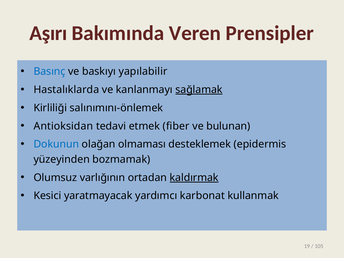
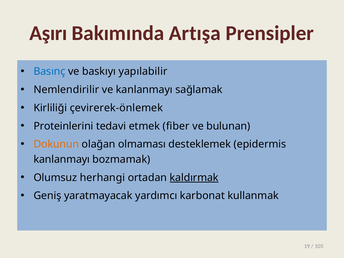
Veren: Veren -> Artışa (195, 33)
Hastalıklarda: Hastalıklarda -> Nemlendirilir (66, 90)
sağlamak underline: present -> none (199, 90)
salınımını-önlemek: salınımını-önlemek -> çevirerek-önlemek (116, 108)
Antioksidan: Antioksidan -> Proteinlerini (63, 126)
Dokunun colour: blue -> orange (56, 144)
yüzeyinden: yüzeyinden -> kanlanmayı (62, 159)
varlığının: varlığının -> herhangi (102, 178)
Kesici: Kesici -> Geniş (47, 196)
